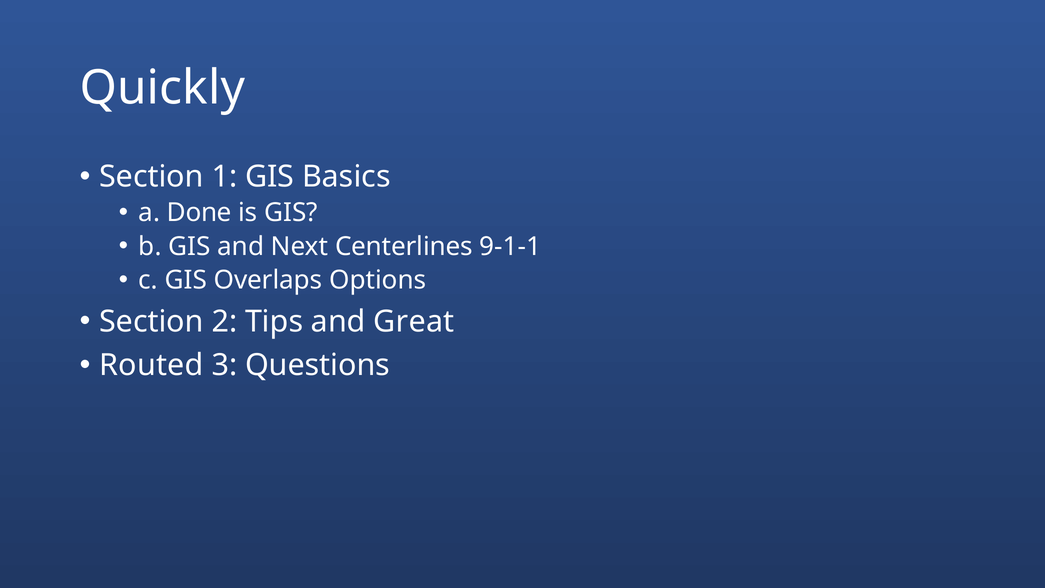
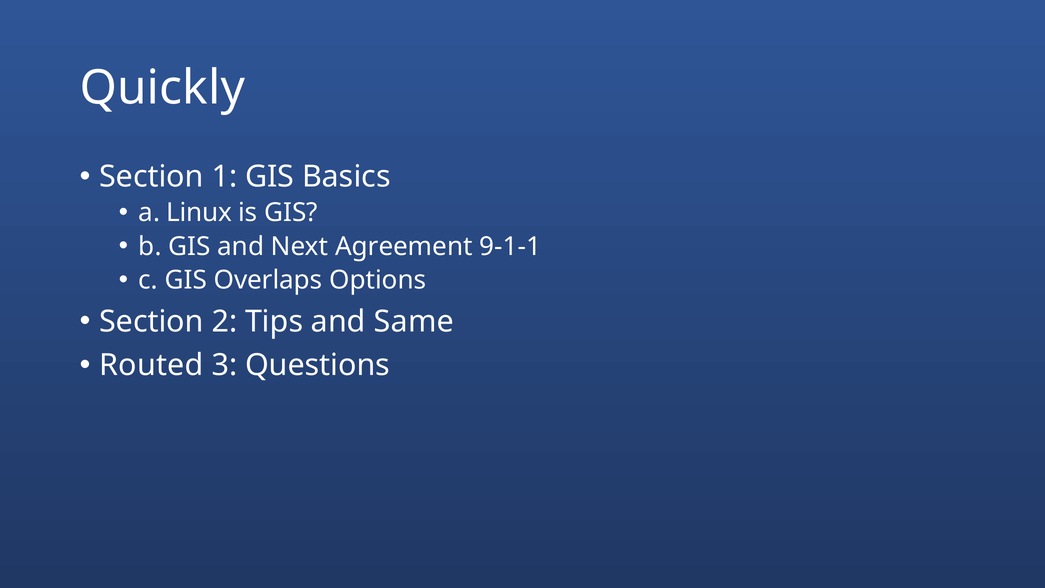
Done: Done -> Linux (199, 213)
Centerlines: Centerlines -> Agreement (404, 246)
Great: Great -> Same (414, 321)
